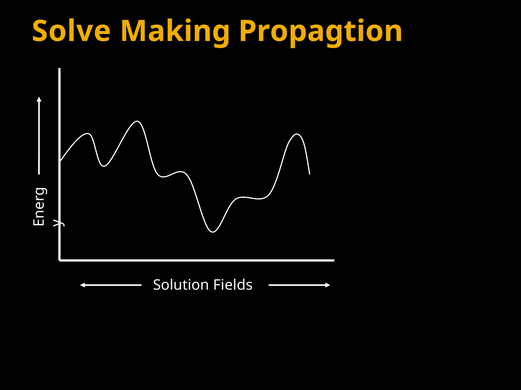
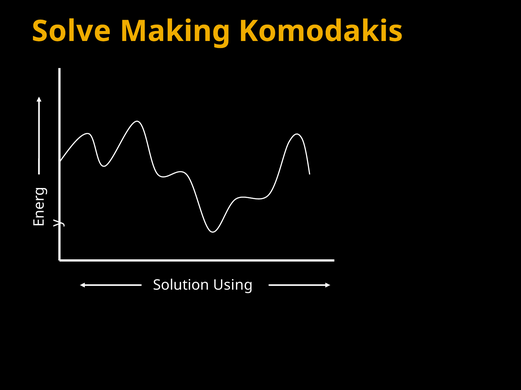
Propagtion: Propagtion -> Komodakis (321, 31)
Fields: Fields -> Using (233, 286)
